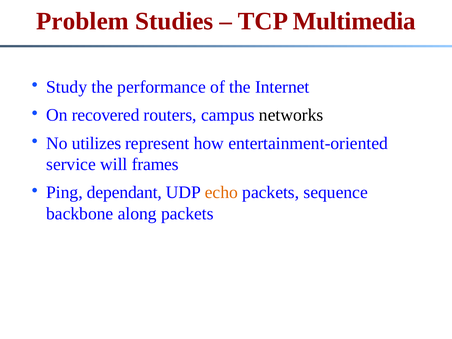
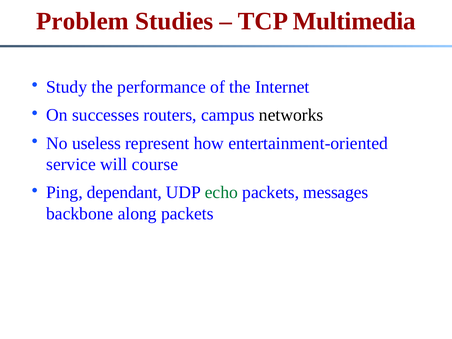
recovered: recovered -> successes (106, 115)
utilizes: utilizes -> useless (96, 143)
frames: frames -> course (155, 164)
echo colour: orange -> green (221, 193)
sequence: sequence -> messages (336, 193)
